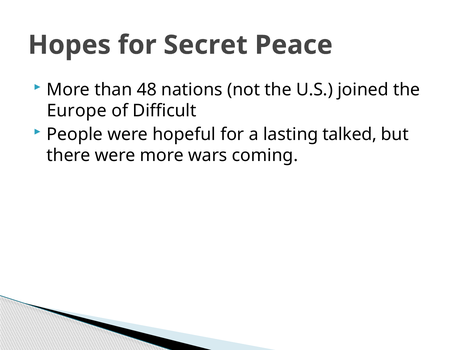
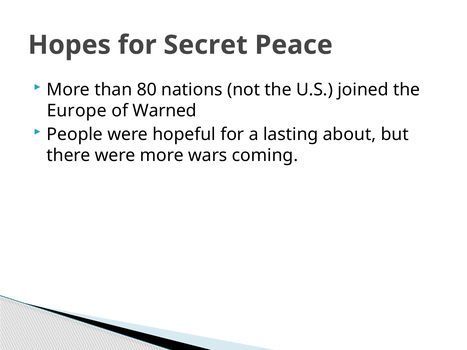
48: 48 -> 80 (147, 90)
Difficult: Difficult -> Warned (165, 111)
talked: talked -> about (349, 134)
